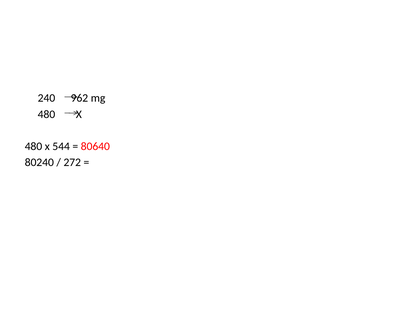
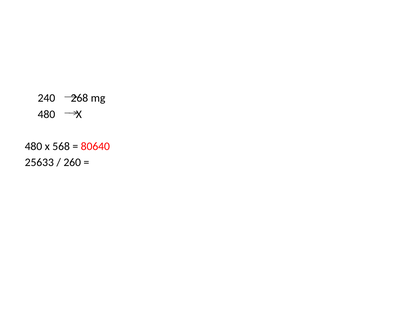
962: 962 -> 268 (79, 98)
544: 544 -> 568 (61, 146)
80240: 80240 -> 25633 (39, 162)
272: 272 -> 260 (72, 162)
